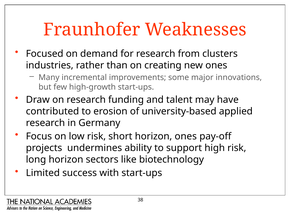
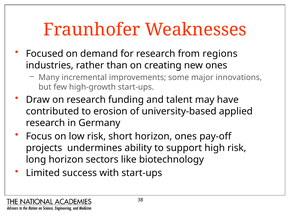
clusters: clusters -> regions (220, 54)
